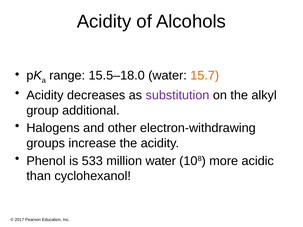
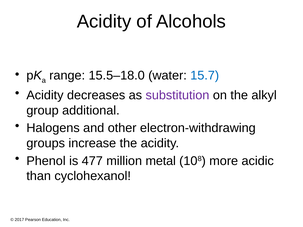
15.7 colour: orange -> blue (205, 76)
533: 533 -> 477 (92, 161)
million water: water -> metal (161, 161)
